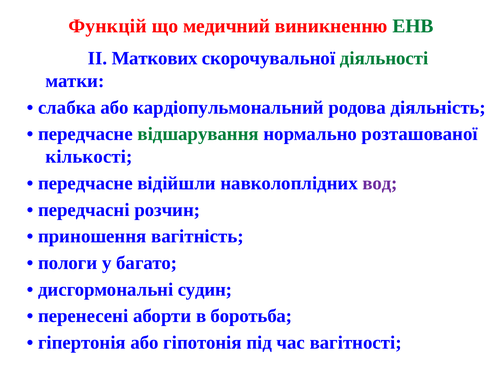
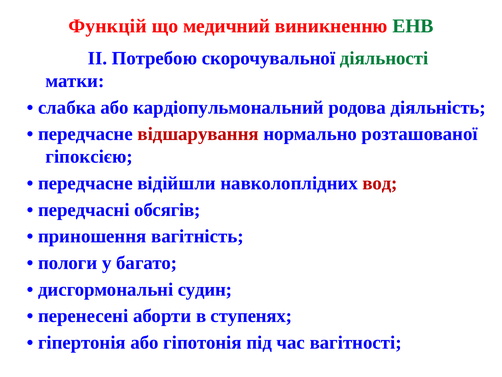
Маткових: Маткових -> Потребою (155, 58)
відшарування colour: green -> red (198, 134)
кількості: кількості -> гіпоксією (89, 157)
вод colour: purple -> red (380, 183)
розчин: розчин -> обсягів (167, 210)
боротьба: боротьба -> ступенях (251, 316)
